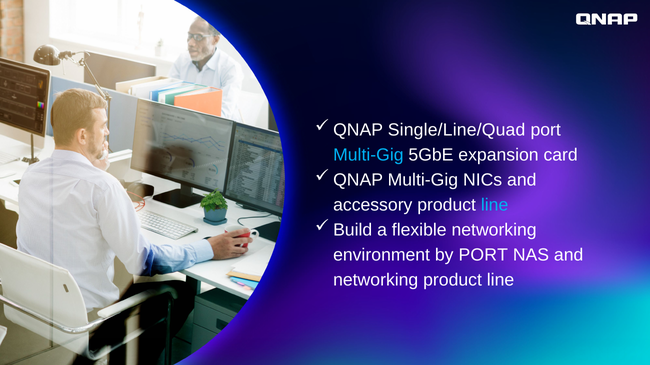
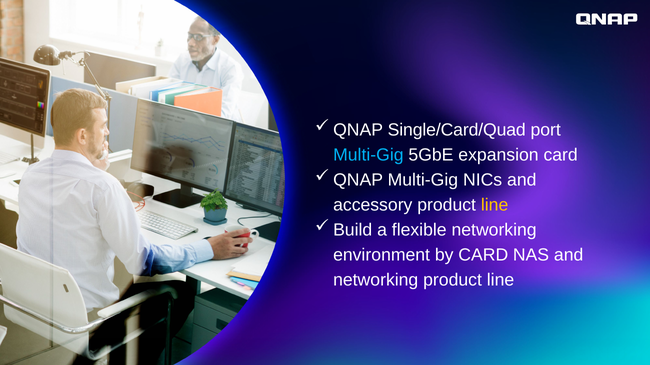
Single/Line/Quad: Single/Line/Quad -> Single/Card/Quad (457, 130)
line colour: light blue -> yellow (495, 205)
by PORT: PORT -> CARD (483, 255)
